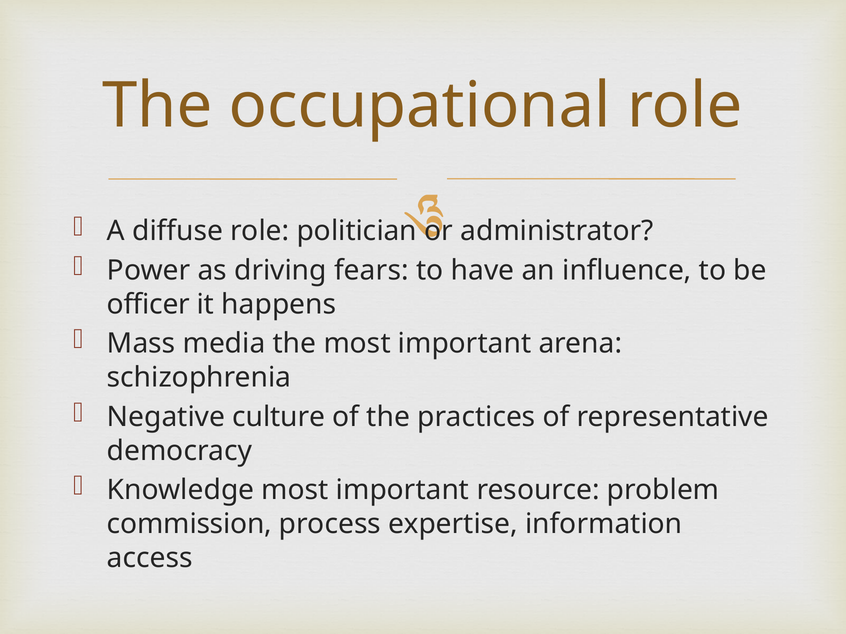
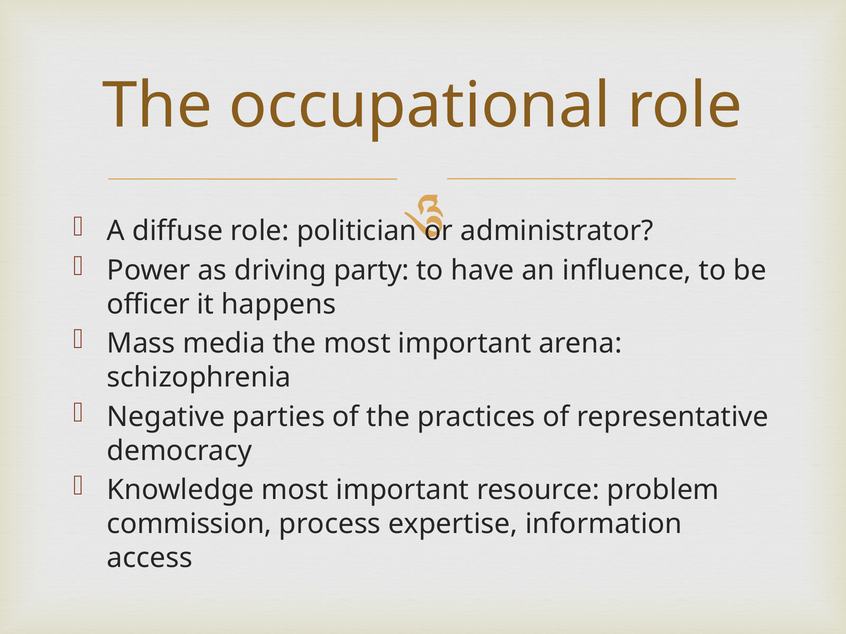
fears: fears -> party (372, 271)
culture: culture -> parties (279, 417)
